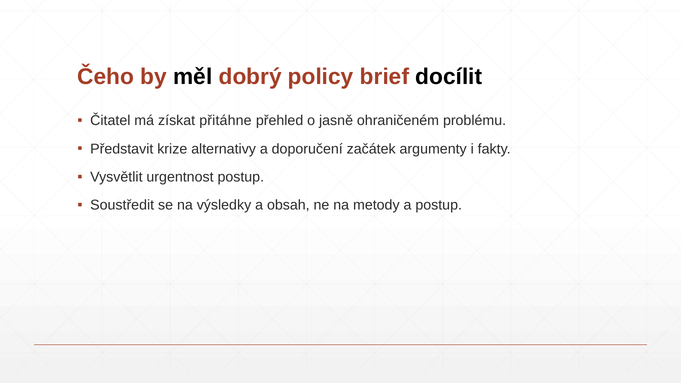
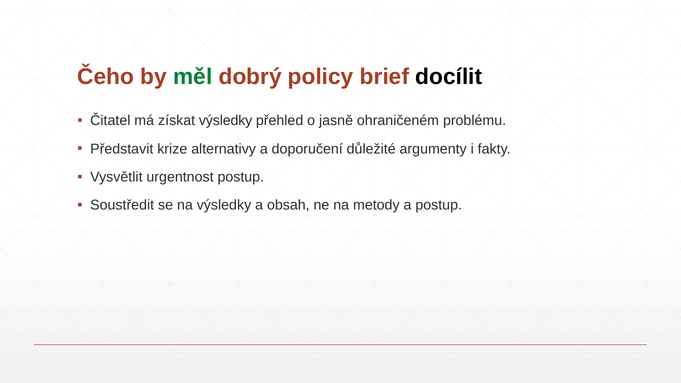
měl colour: black -> green (193, 77)
získat přitáhne: přitáhne -> výsledky (226, 121)
začátek: začátek -> důležité (371, 149)
